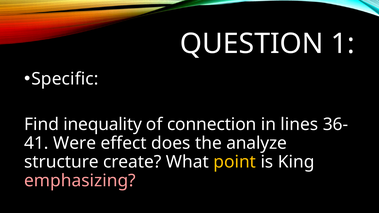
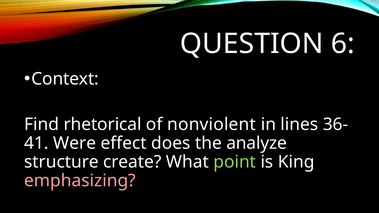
1: 1 -> 6 (343, 44)
Specific: Specific -> Context (65, 79)
inequality: inequality -> rhetorical (103, 124)
connection: connection -> nonviolent (212, 124)
point colour: yellow -> light green (235, 162)
